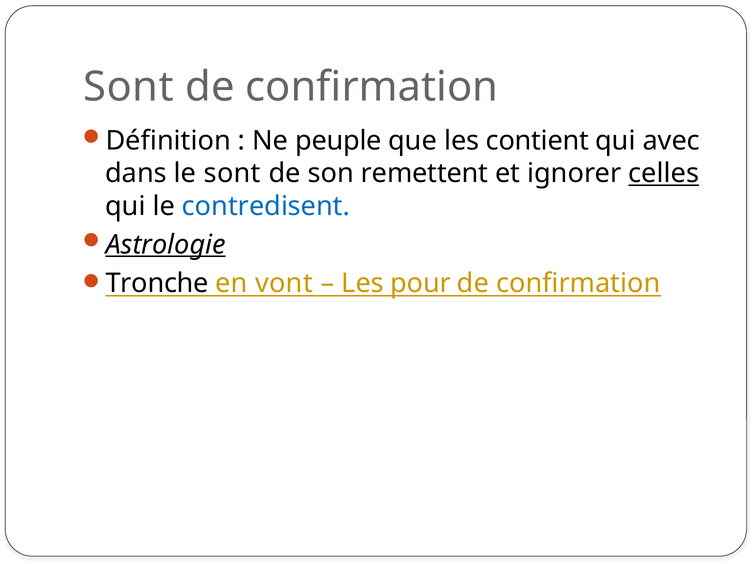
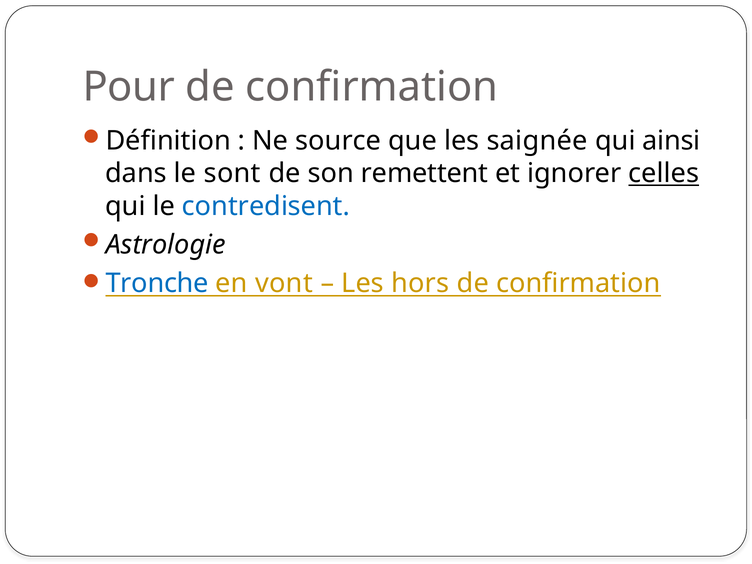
Sont: Sont -> Pour (129, 87)
peuple: peuple -> source (338, 141)
contient: contient -> saignée (537, 141)
avec: avec -> ainsi (671, 141)
Astrologie underline: present -> none (166, 245)
Tronche colour: black -> blue (157, 283)
pour: pour -> hors (420, 283)
